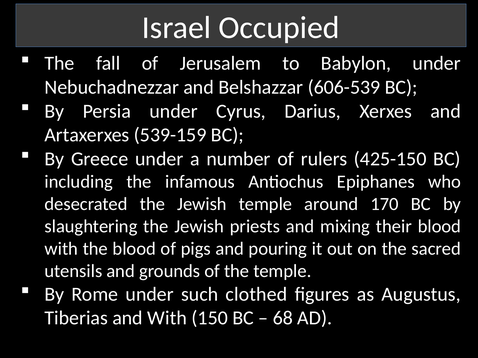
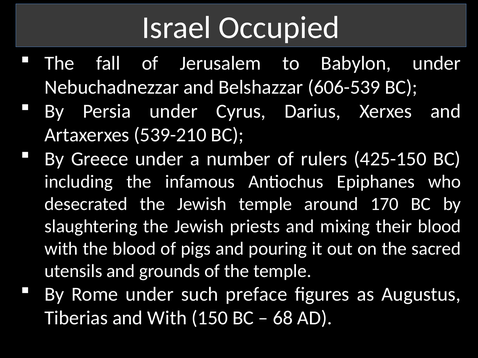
539-159: 539-159 -> 539-210 (170, 135)
clothed: clothed -> preface (256, 295)
